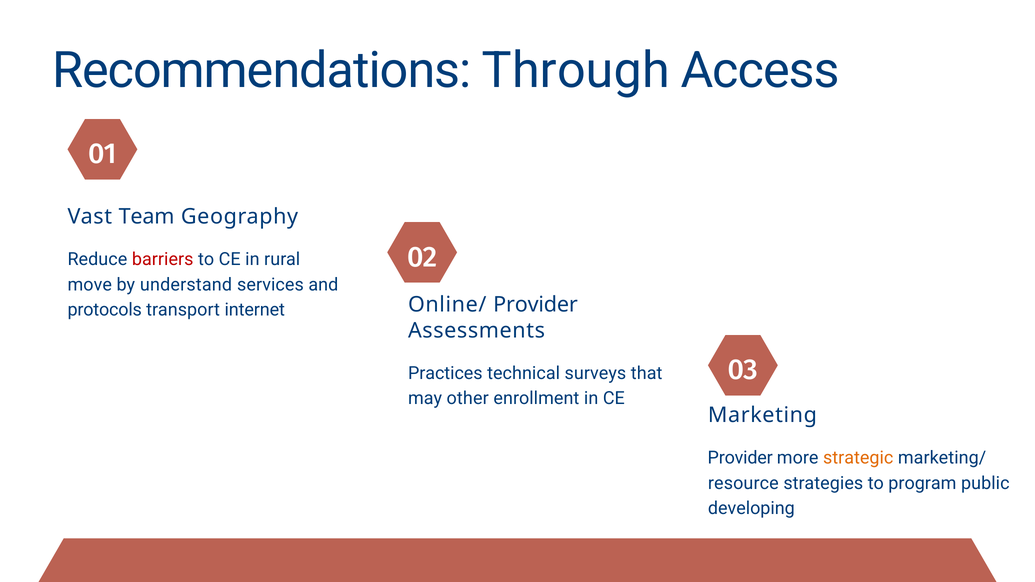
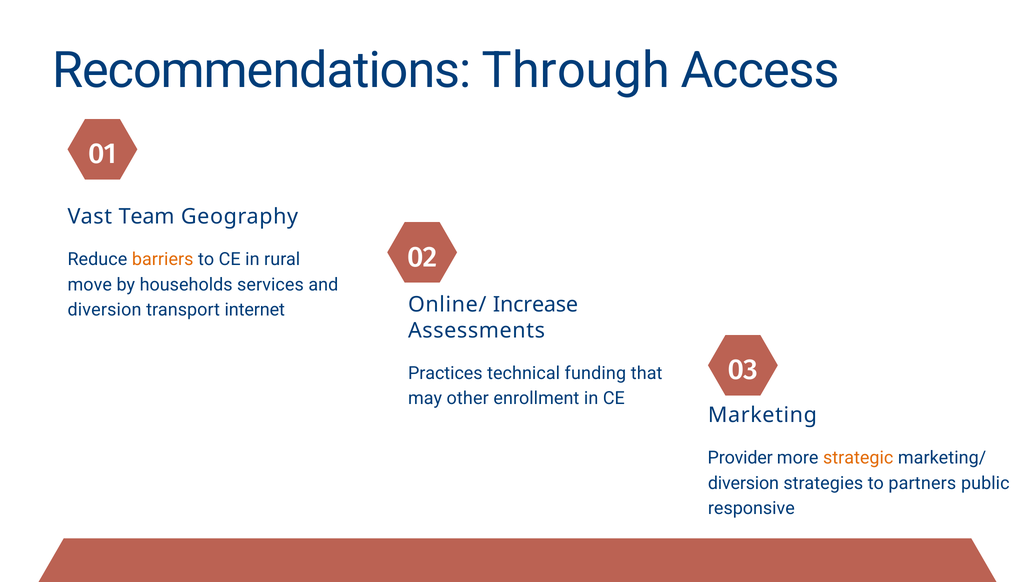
barriers colour: red -> orange (163, 260)
understand: understand -> households (186, 285)
Online/ Provider: Provider -> Increase (536, 305)
protocols: protocols -> diversion (105, 310)
surveys: surveys -> funding (595, 373)
resource: resource -> diversion (743, 483)
program: program -> partners (922, 483)
developing: developing -> responsive (751, 508)
